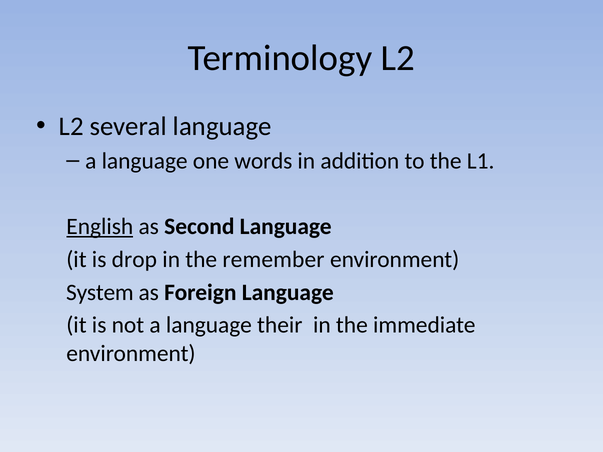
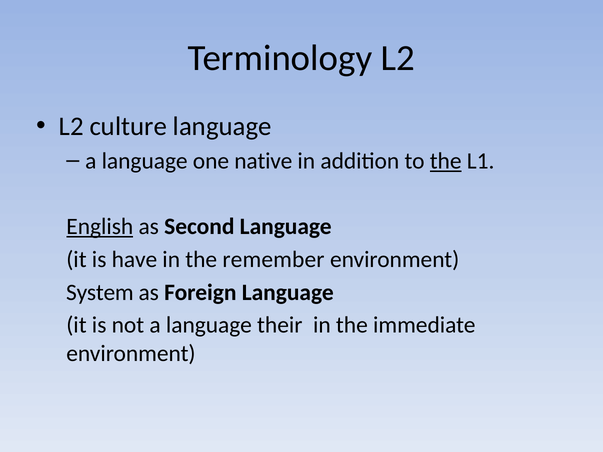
several: several -> culture (128, 126)
words: words -> native (263, 161)
the underline: none -> present (446, 161)
drop: drop -> have (134, 260)
